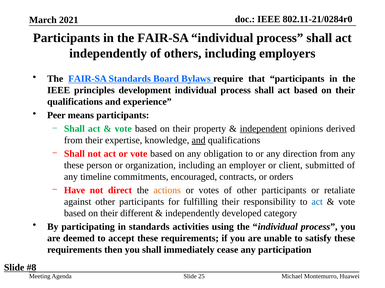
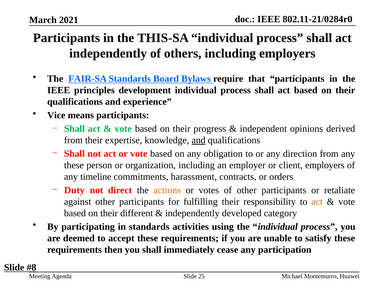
in the FAIR-SA: FAIR-SA -> THIS-SA (163, 38)
Peer: Peer -> Vice (56, 116)
property: property -> progress (210, 129)
independent underline: present -> none (263, 129)
client submitted: submitted -> employers (325, 166)
encouraged: encouraged -> harassment (194, 177)
Have: Have -> Duty (74, 191)
act colour: blue -> orange (317, 202)
